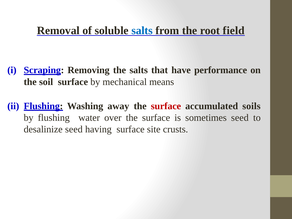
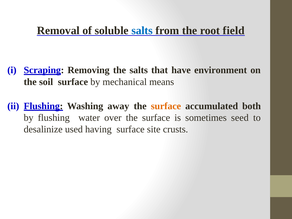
performance: performance -> environment (221, 70)
surface colour: red -> orange (166, 106)
soils: soils -> both (252, 106)
desalinize seed: seed -> used (74, 129)
